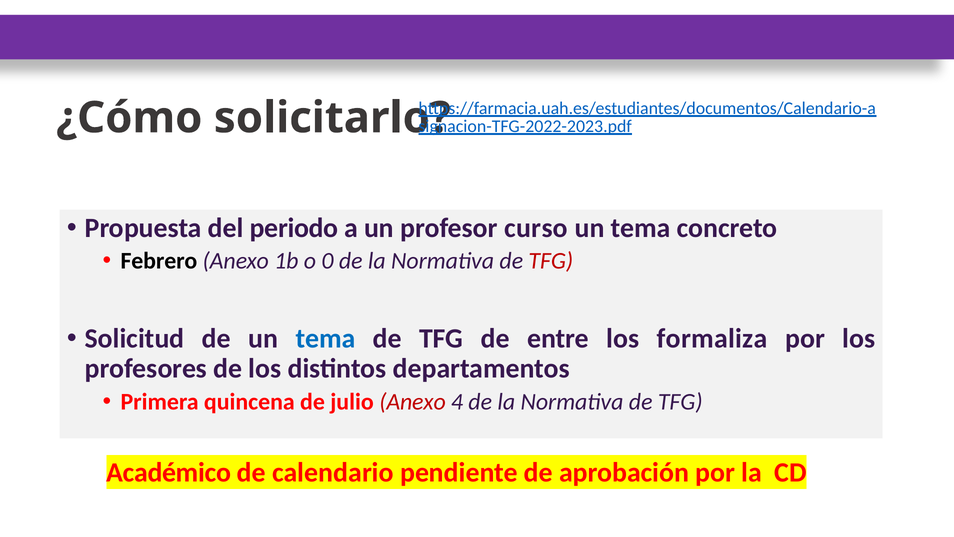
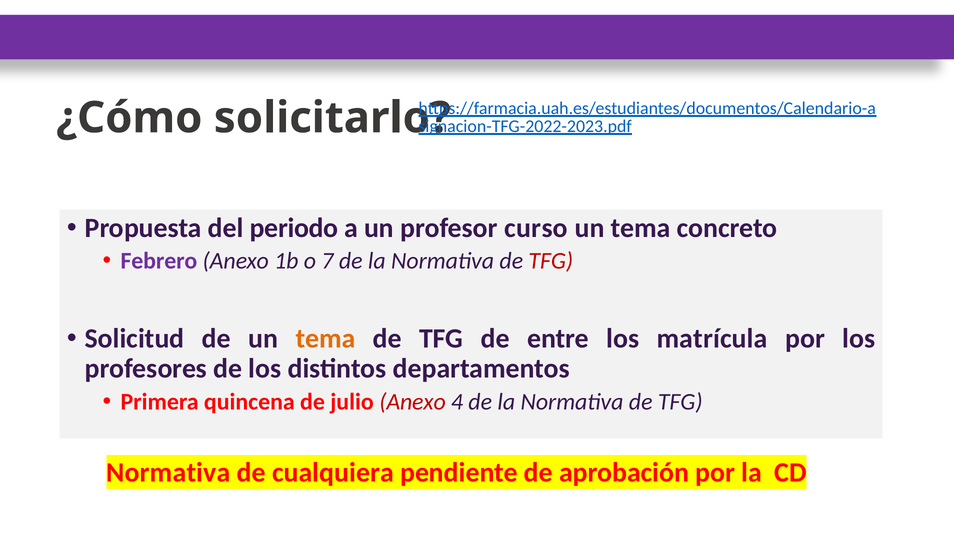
Febrero colour: black -> purple (159, 261)
0: 0 -> 7 (327, 261)
tema colour: blue -> orange (325, 338)
formaliza: formaliza -> matrícula (712, 338)
Académico: Académico -> Normativa (168, 472)
calendario: calendario -> cualquiera (333, 472)
